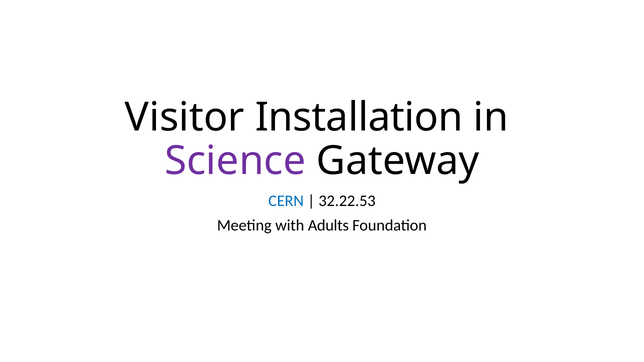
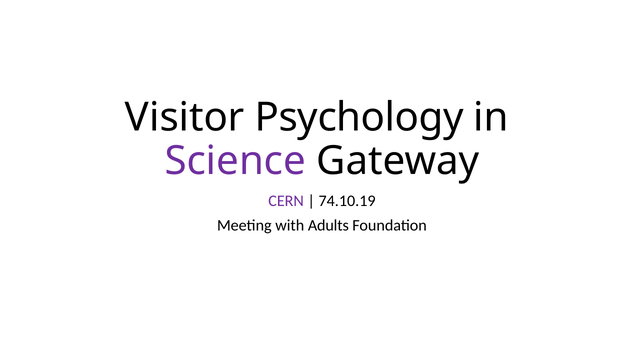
Installation: Installation -> Psychology (359, 118)
CERN colour: blue -> purple (286, 201)
32.22.53: 32.22.53 -> 74.10.19 (347, 201)
